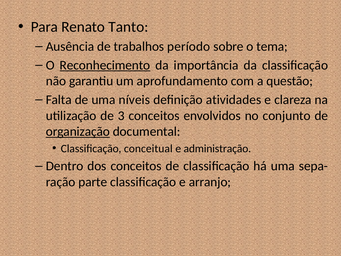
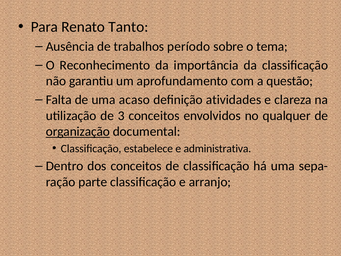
Reconhecimento underline: present -> none (105, 65)
níveis: níveis -> acaso (134, 100)
conjunto: conjunto -> qualquer (287, 116)
conceitual: conceitual -> estabelece (148, 148)
administração: administração -> administrativa (217, 148)
